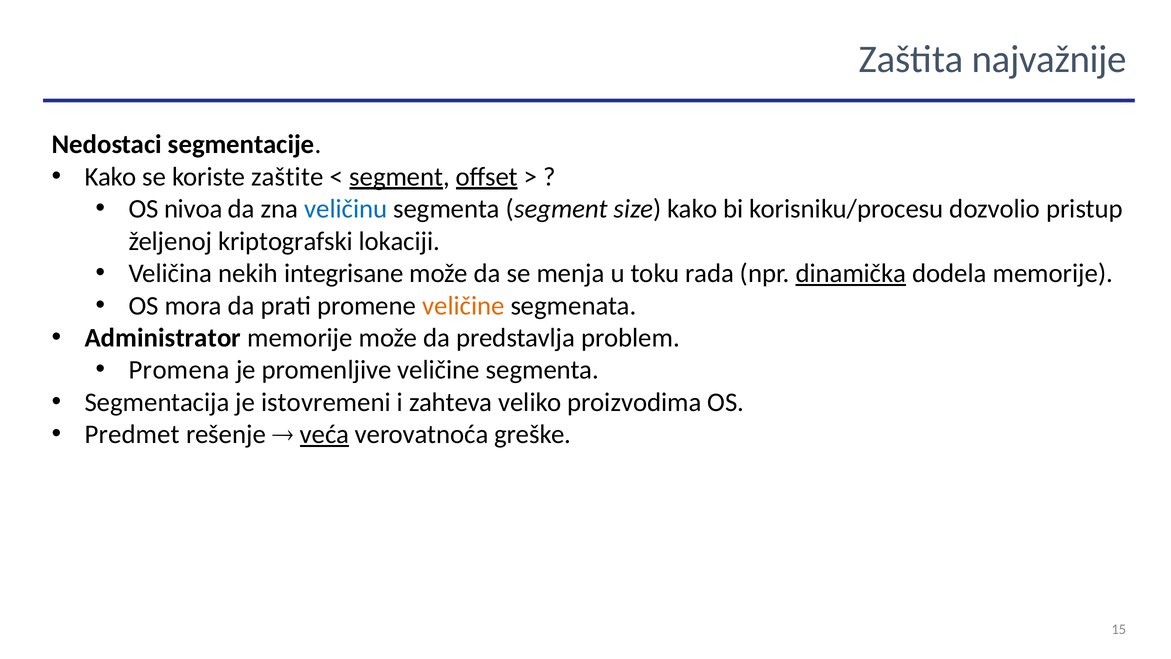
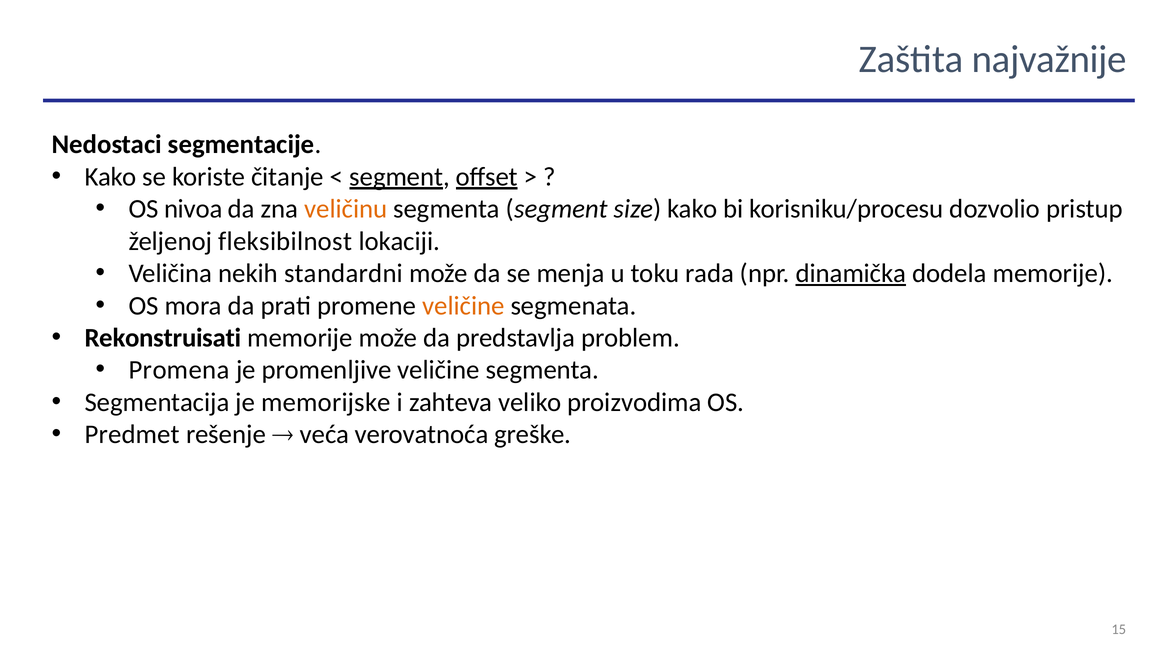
zaštite: zaštite -> čitanje (287, 177)
veličinu colour: blue -> orange (346, 209)
kriptografski: kriptografski -> fleksibilnost (285, 241)
integrisane: integrisane -> standardni (344, 273)
Administrator: Administrator -> Rekonstruisati (163, 338)
istovremeni: istovremeni -> memorijske (326, 402)
veća underline: present -> none (324, 434)
